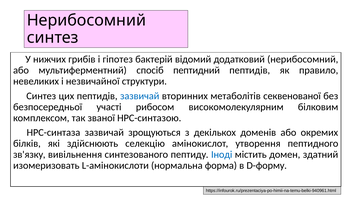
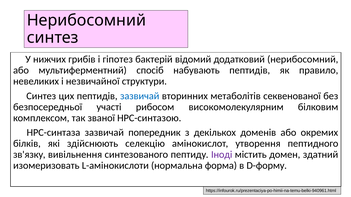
пептидний: пептидний -> набувають (196, 70)
зрощуються: зрощуються -> попередник (154, 133)
Іноді colour: blue -> purple (222, 155)
